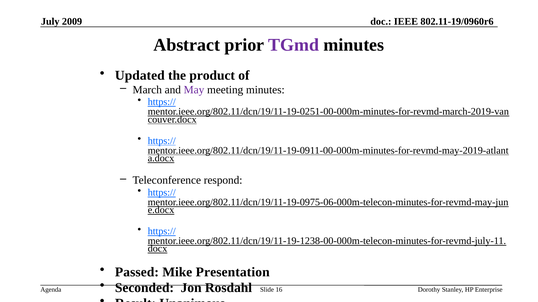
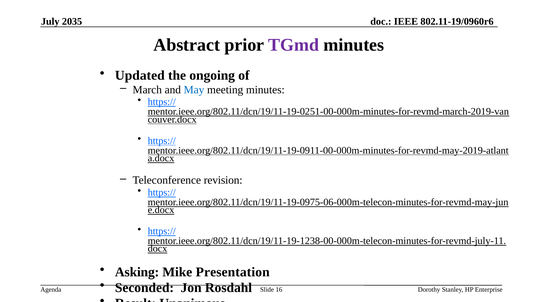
2009: 2009 -> 2035 (72, 22)
product: product -> ongoing (212, 76)
May colour: purple -> blue (194, 90)
respond: respond -> revision (223, 181)
Passed: Passed -> Asking (137, 273)
